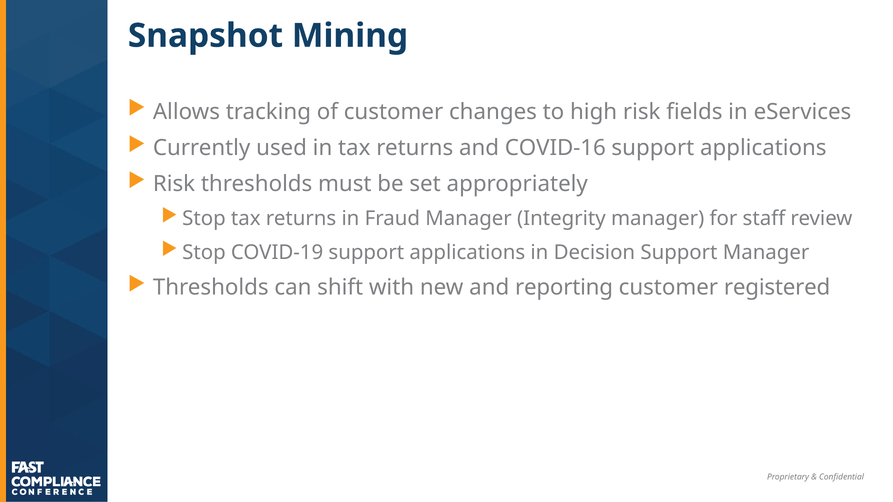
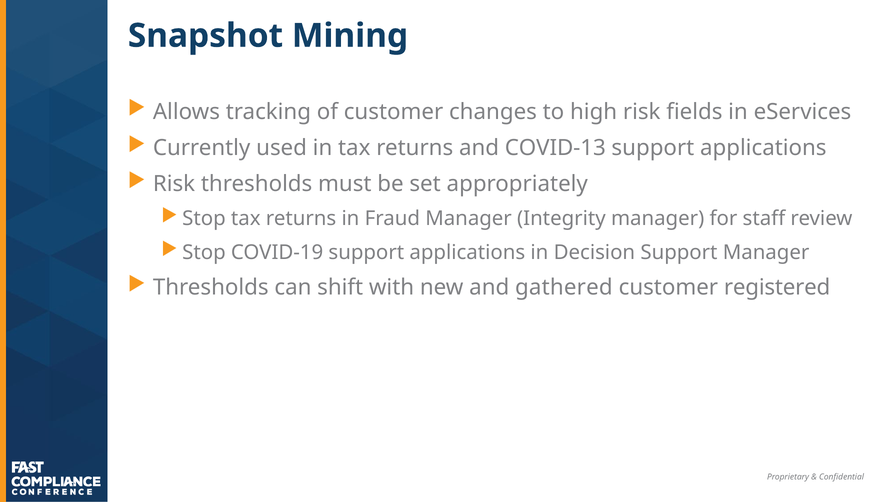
COVID-16: COVID-16 -> COVID-13 (555, 148)
reporting: reporting -> gathered (564, 288)
